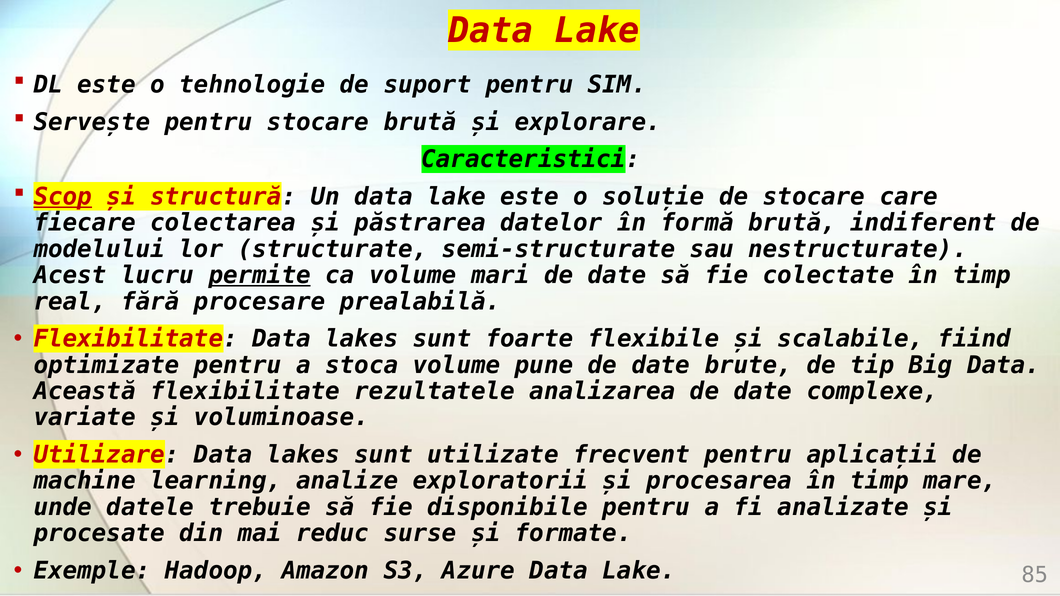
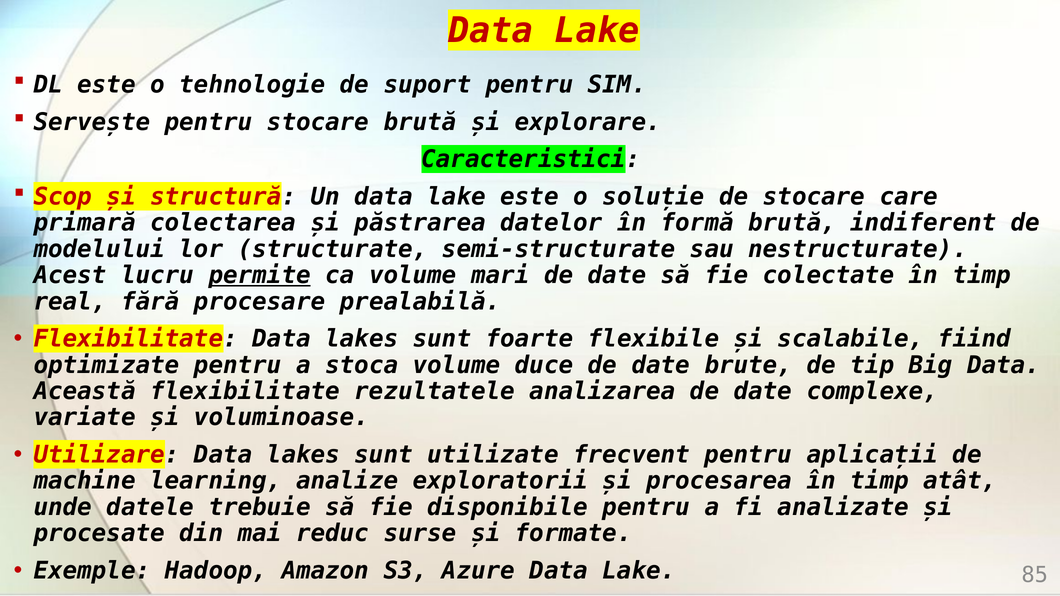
Scop underline: present -> none (63, 197)
fiecare: fiecare -> primară (85, 223)
pune: pune -> duce (544, 365)
mare: mare -> atât (960, 481)
